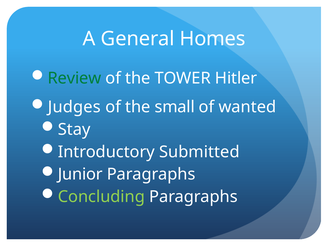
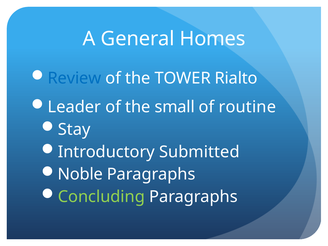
Review colour: green -> blue (74, 78)
Hitler: Hitler -> Rialto (236, 78)
Judges: Judges -> Leader (74, 107)
wanted: wanted -> routine (247, 107)
Junior: Junior -> Noble (80, 174)
